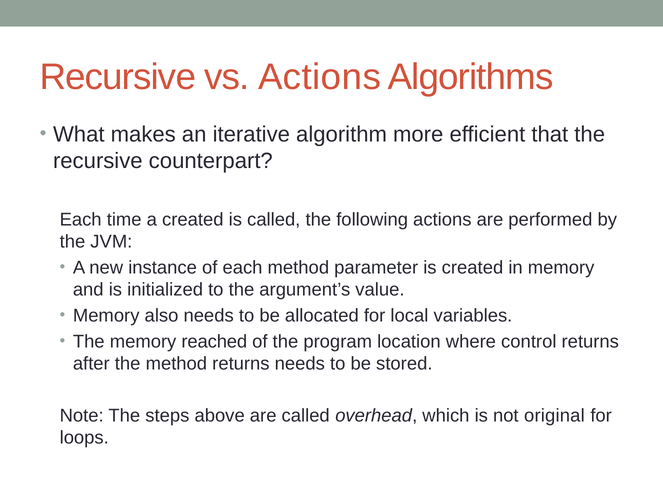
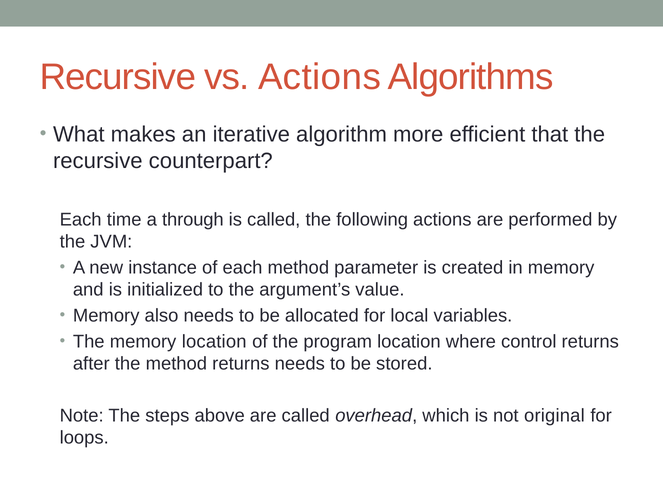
a created: created -> through (193, 219)
memory reached: reached -> location (214, 341)
